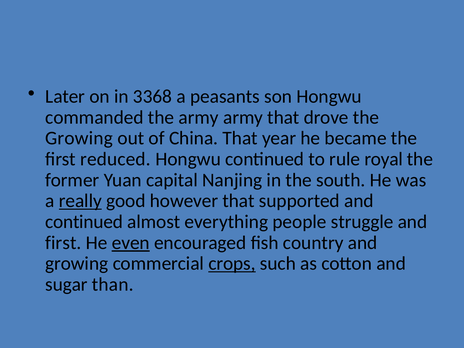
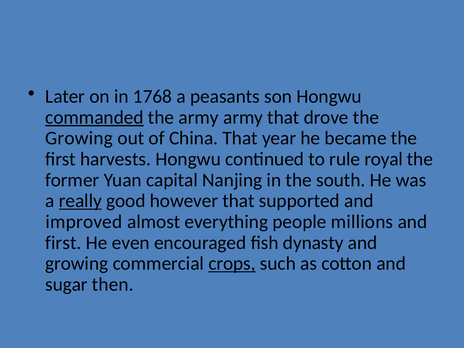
3368: 3368 -> 1768 (153, 96)
commanded underline: none -> present (94, 117)
reduced: reduced -> harvests (116, 159)
continued: continued -> improved (84, 222)
struggle: struggle -> millions (362, 222)
even underline: present -> none (131, 243)
country: country -> dynasty (313, 243)
than: than -> then (113, 284)
